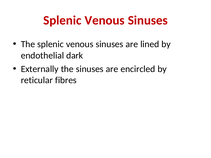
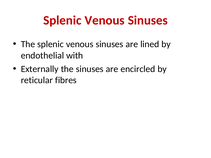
dark: dark -> with (75, 56)
